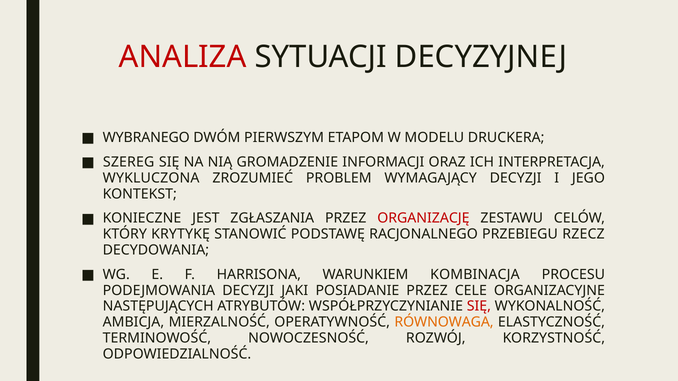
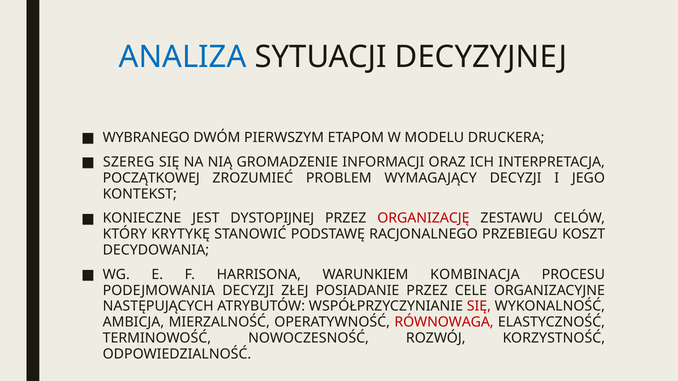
ANALIZA colour: red -> blue (183, 57)
WYKLUCZONA: WYKLUCZONA -> POCZĄTKOWEJ (151, 178)
ZGŁASZANIA: ZGŁASZANIA -> DYSTOPIJNEJ (272, 218)
RZECZ: RZECZ -> KOSZT (584, 234)
JAKI: JAKI -> ZŁEJ (295, 291)
RÓWNOWAGA colour: orange -> red (444, 323)
